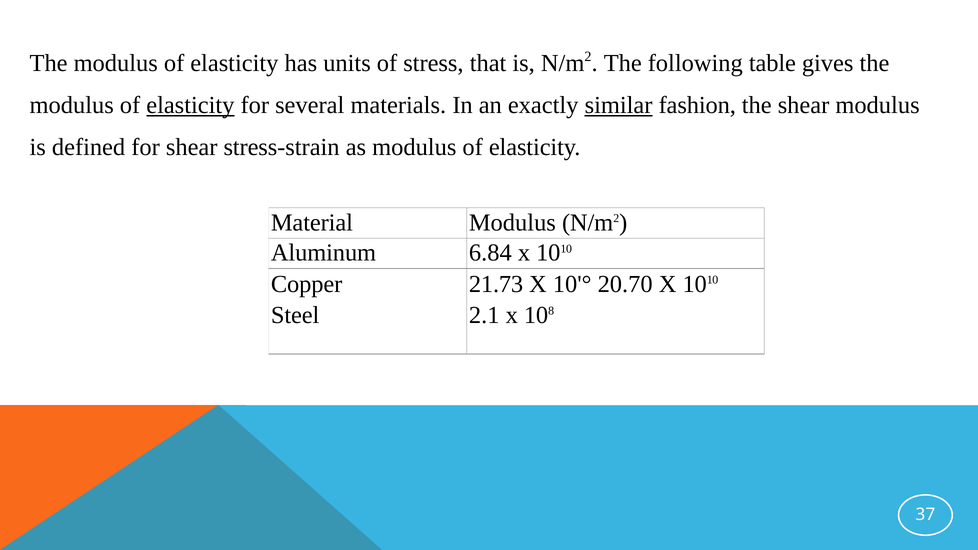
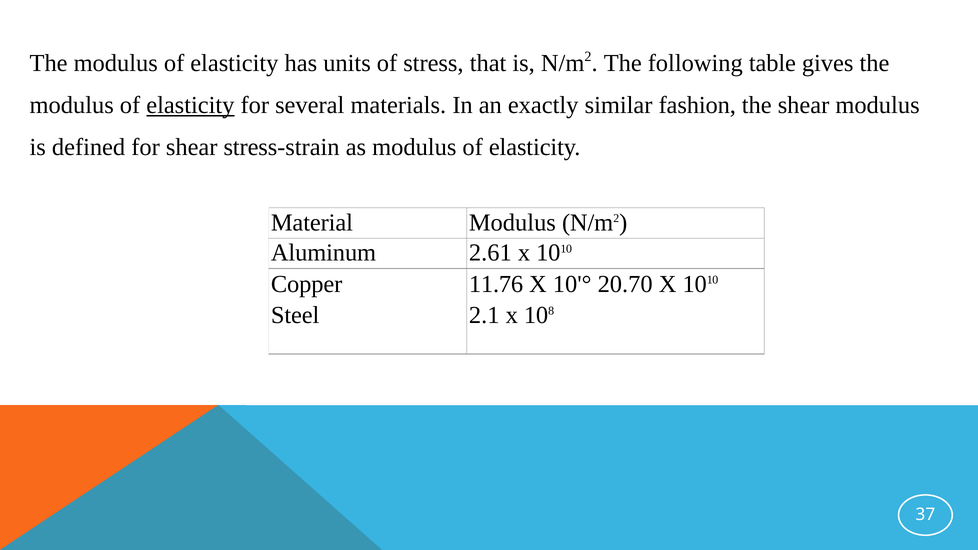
similar underline: present -> none (619, 105)
6.84: 6.84 -> 2.61 (490, 253)
21.73: 21.73 -> 11.76 (496, 284)
